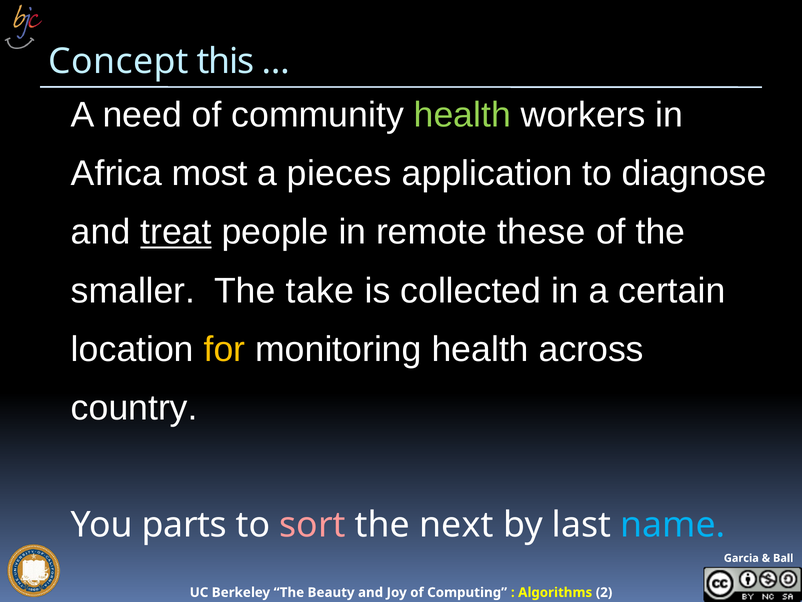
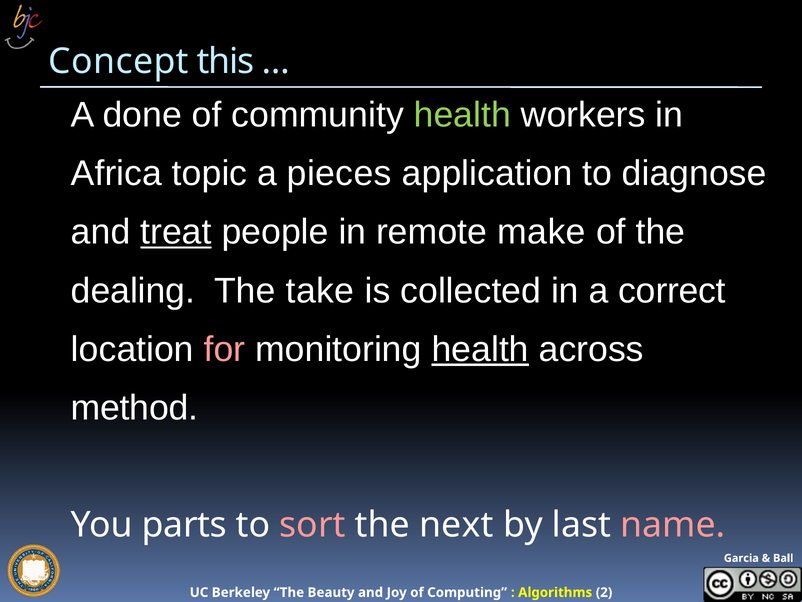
need: need -> done (142, 115)
most: most -> topic (210, 173)
these: these -> make (541, 232)
smaller: smaller -> dealing (133, 291)
certain: certain -> correct (672, 291)
for colour: yellow -> pink (225, 349)
health underline: none -> present (480, 349)
country: country -> method (134, 408)
name colour: light blue -> pink (673, 525)
